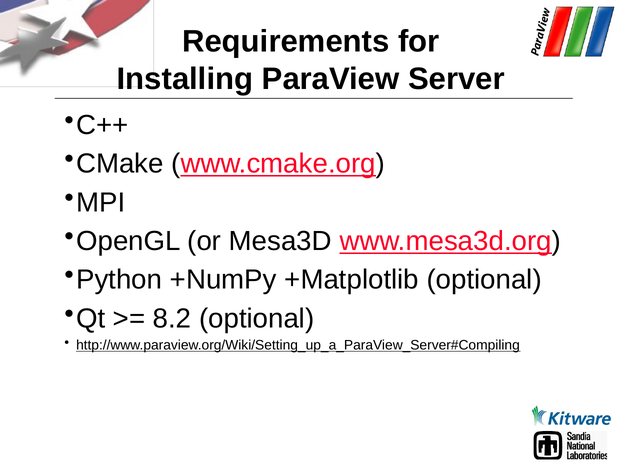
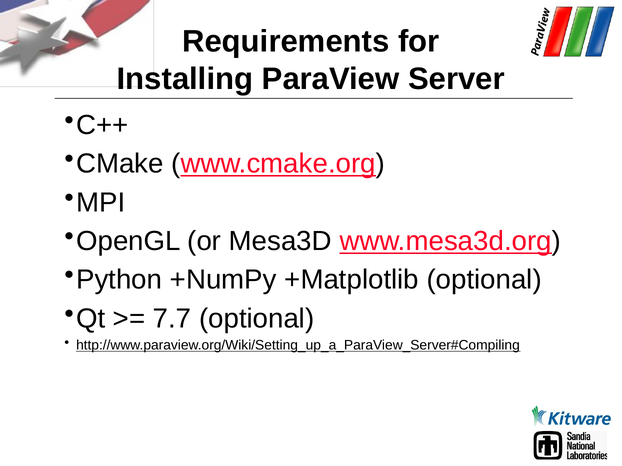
8.2: 8.2 -> 7.7 (172, 319)
